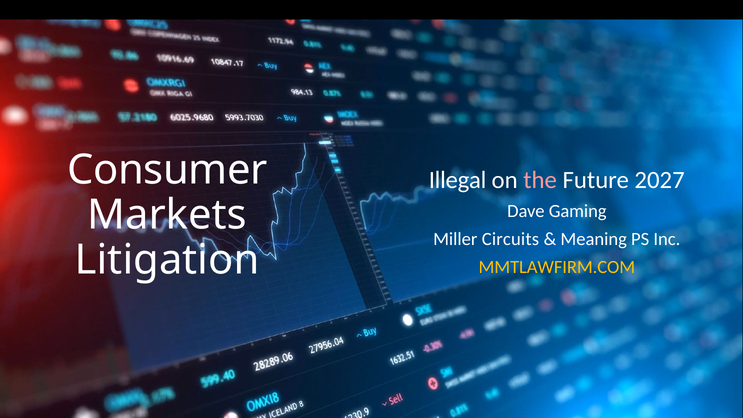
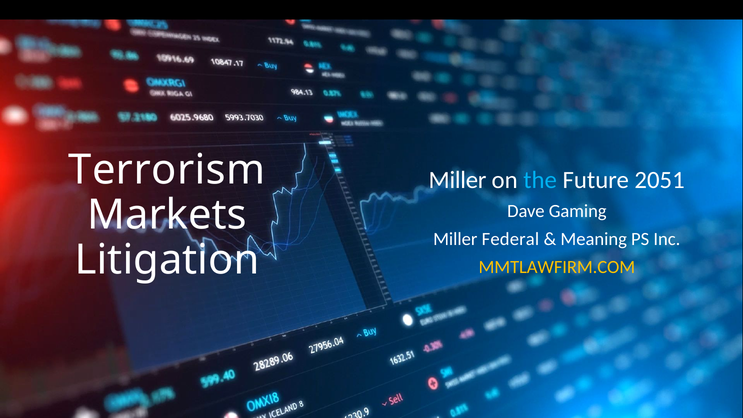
Consumer: Consumer -> Terrorism (167, 170)
Illegal: Illegal -> Miller (458, 180)
the colour: pink -> light blue (540, 180)
2027: 2027 -> 2051 (660, 180)
Circuits: Circuits -> Federal (510, 239)
